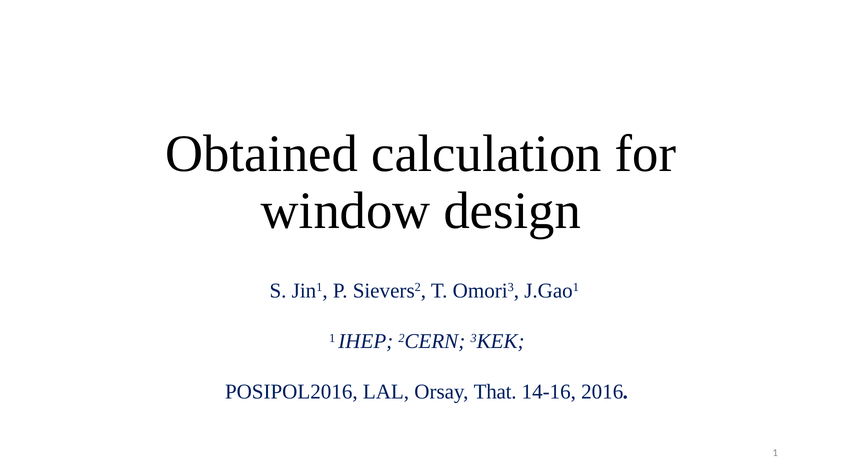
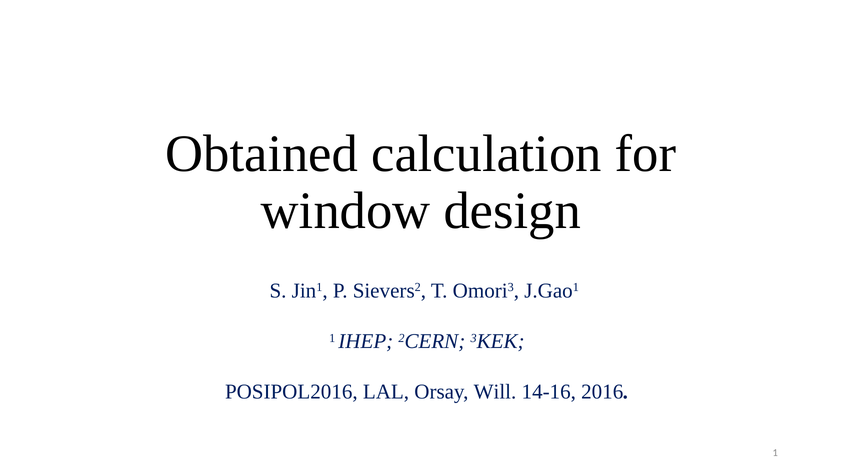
That: That -> Will (495, 392)
